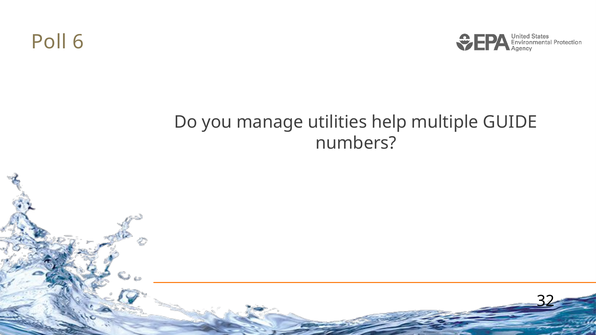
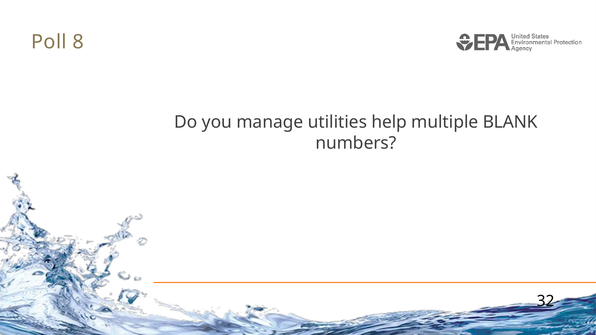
6: 6 -> 8 (78, 42)
GUIDE: GUIDE -> BLANK (510, 122)
